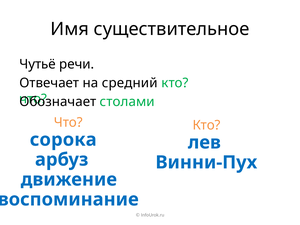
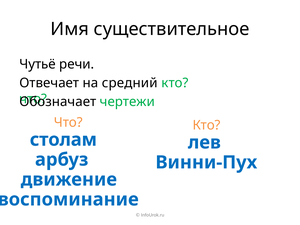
столами: столами -> чертежи (127, 102)
сорока: сорока -> столам (63, 140)
